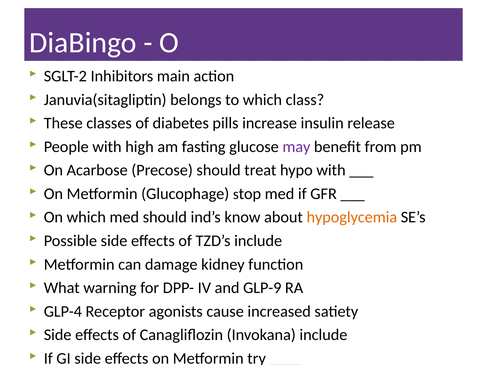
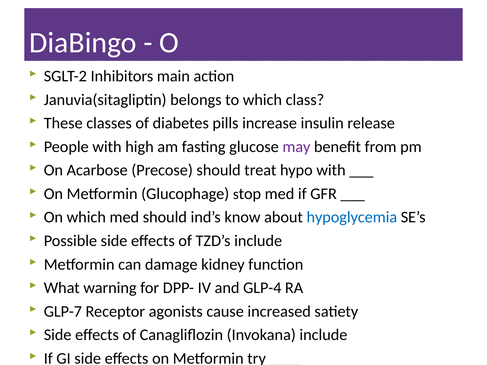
hypoglycemia colour: orange -> blue (352, 217)
GLP-9: GLP-9 -> GLP-4 (262, 288)
GLP-4: GLP-4 -> GLP-7 (63, 312)
